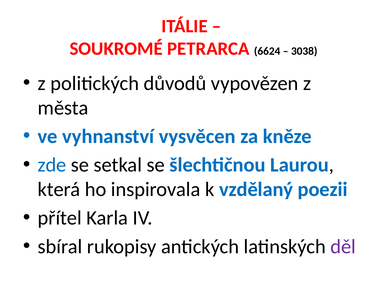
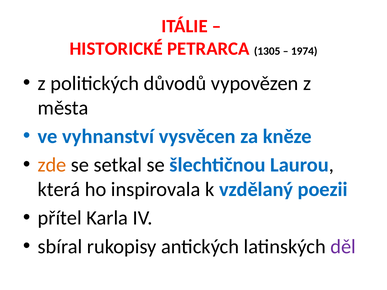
SOUKROMÉ: SOUKROMÉ -> HISTORICKÉ (116, 49)
6624: 6624 -> 1305 (267, 51)
3038: 3038 -> 1974 (304, 51)
zde colour: blue -> orange (52, 165)
